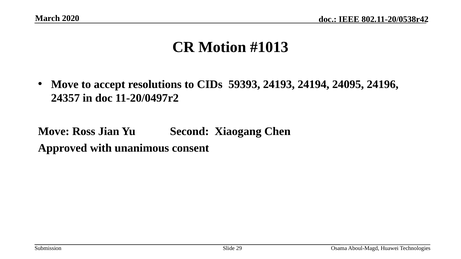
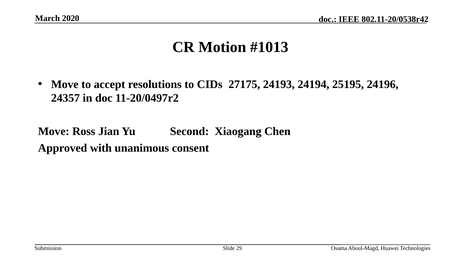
59393: 59393 -> 27175 (244, 84)
24095: 24095 -> 25195 (348, 84)
